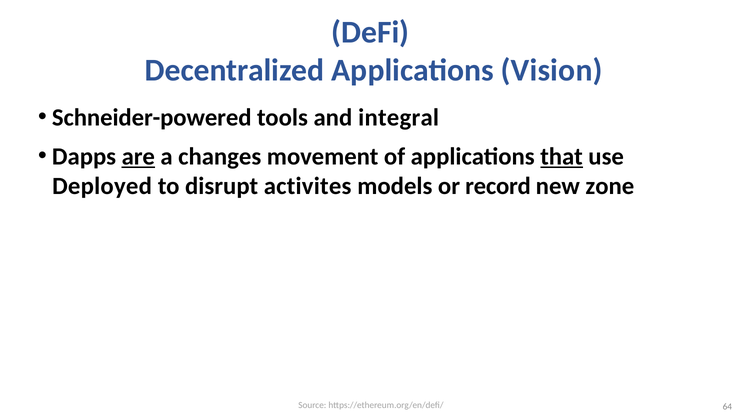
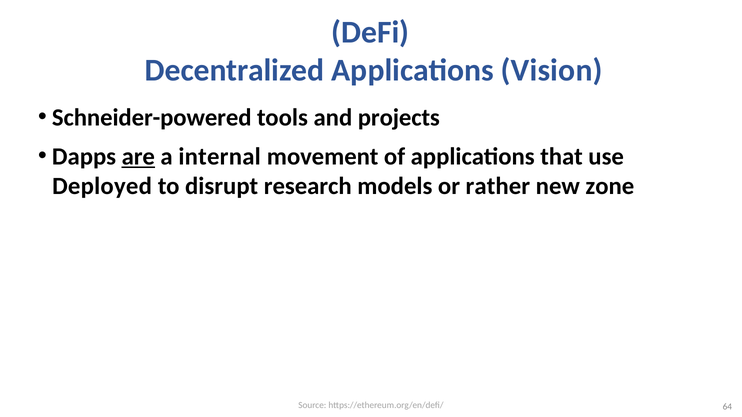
integral: integral -> projects (399, 118)
changes: changes -> internal (220, 157)
that underline: present -> none (562, 157)
activites: activites -> research (308, 186)
record: record -> rather (498, 186)
